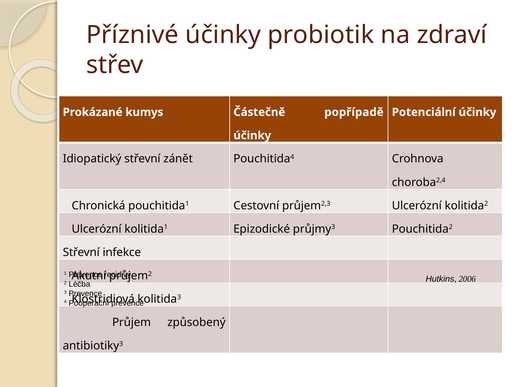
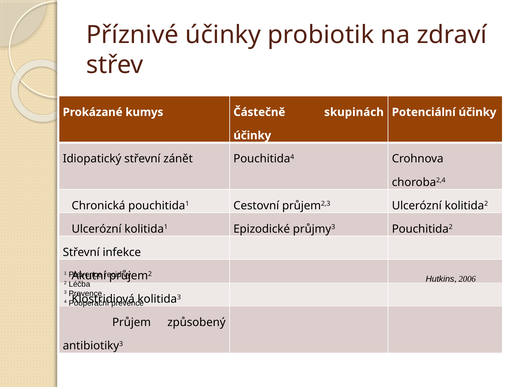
popřípadě: popřípadě -> skupinách (354, 112)
